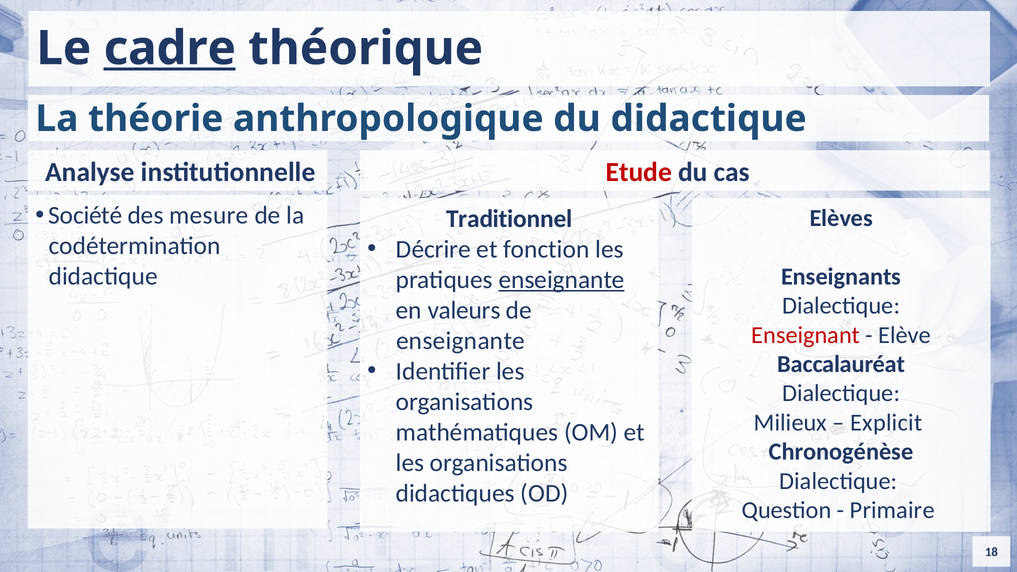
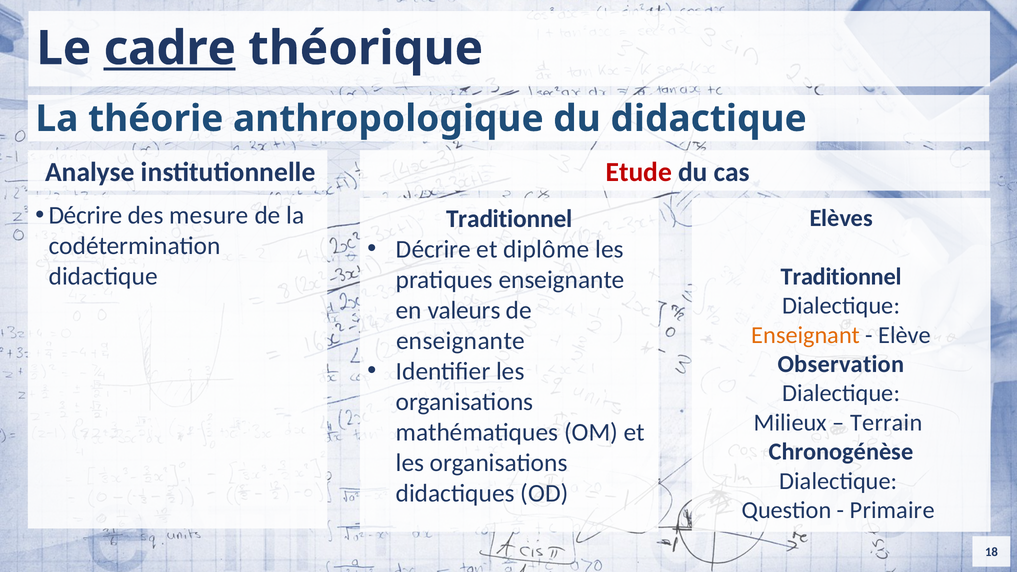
Société: Société -> Décrire (85, 216)
fonction: fonction -> diplôme (546, 249)
Enseignants: Enseignants -> Traditionnel (841, 277)
enseignante underline: present -> none (562, 280)
Enseignant colour: red -> orange (806, 335)
Baccalauréat: Baccalauréat -> Observation (841, 364)
Explicit: Explicit -> Terrain (886, 423)
